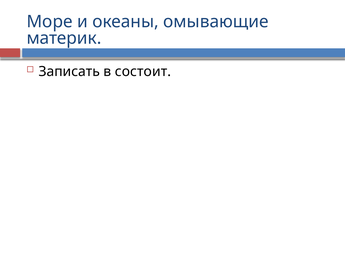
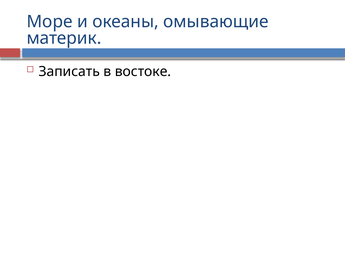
состоит: состоит -> востоке (143, 71)
